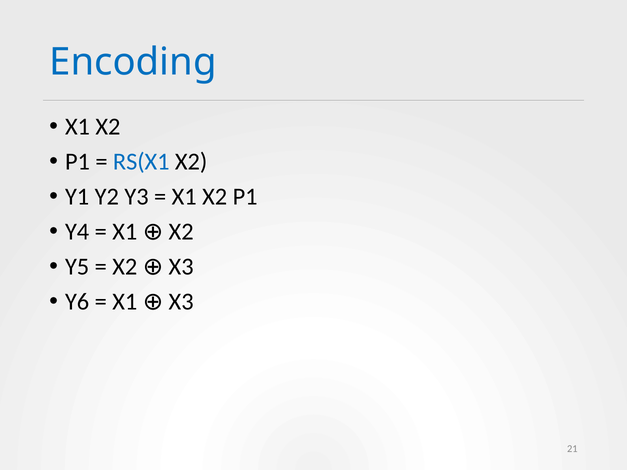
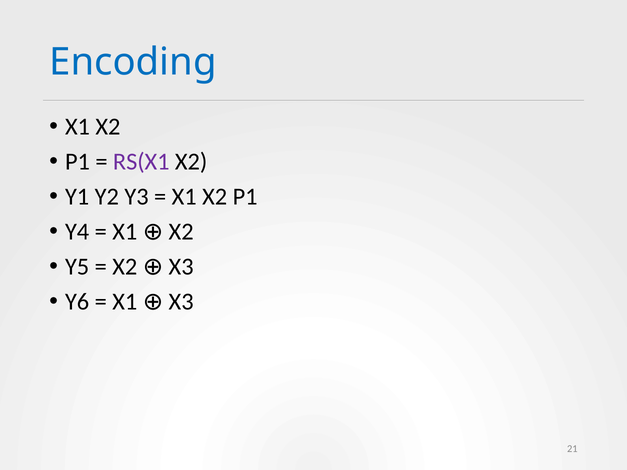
RS(X1 colour: blue -> purple (141, 162)
